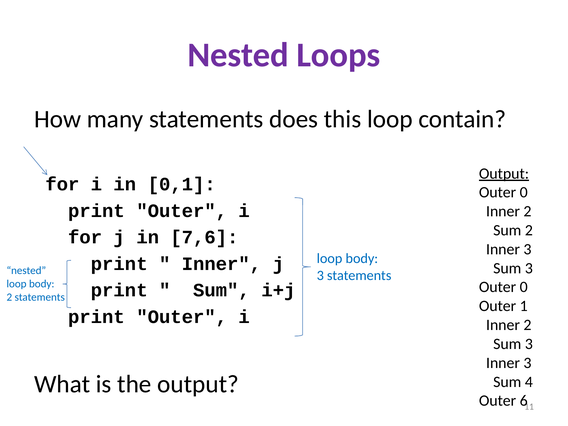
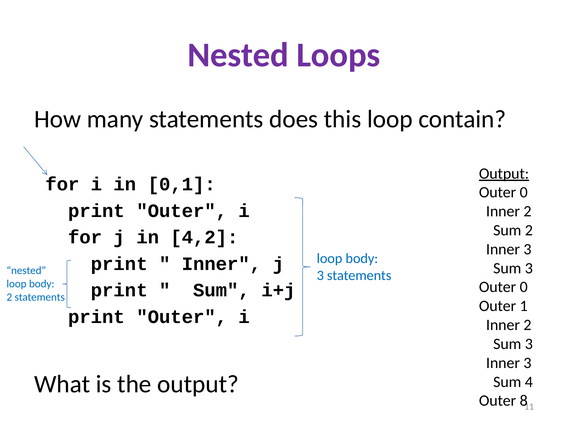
7,6: 7,6 -> 4,2 (205, 237)
6: 6 -> 8 (524, 401)
